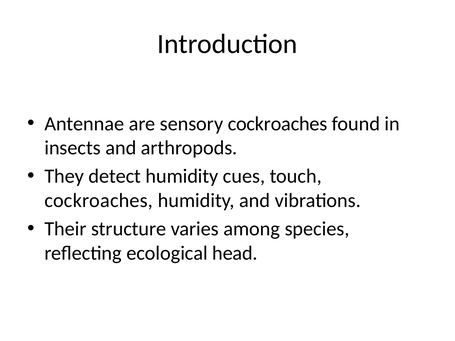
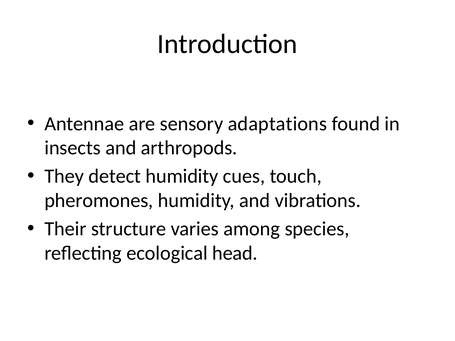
sensory cockroaches: cockroaches -> adaptations (277, 124)
cockroaches: cockroaches -> pheromones (99, 201)
